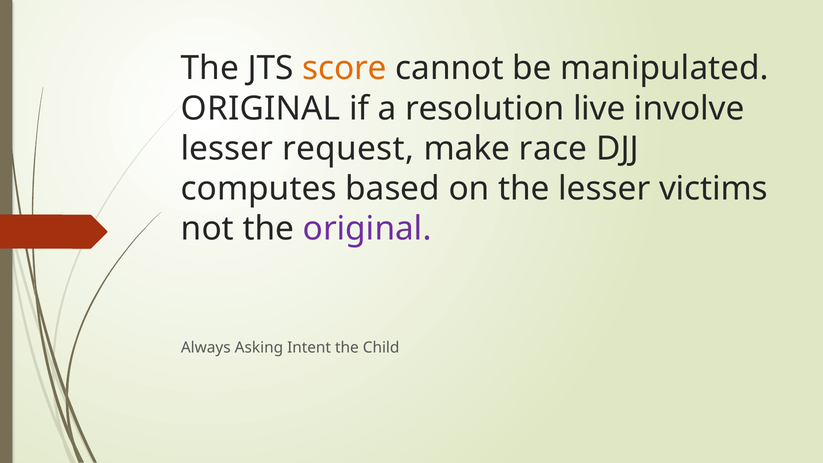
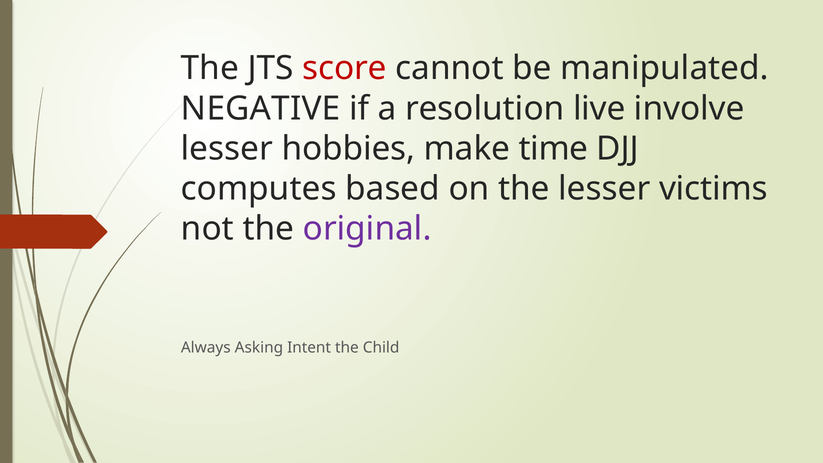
score colour: orange -> red (345, 68)
ORIGINAL: ORIGINAL -> NEGATIVE (261, 109)
request: request -> hobbies (348, 149)
race: race -> time (553, 149)
